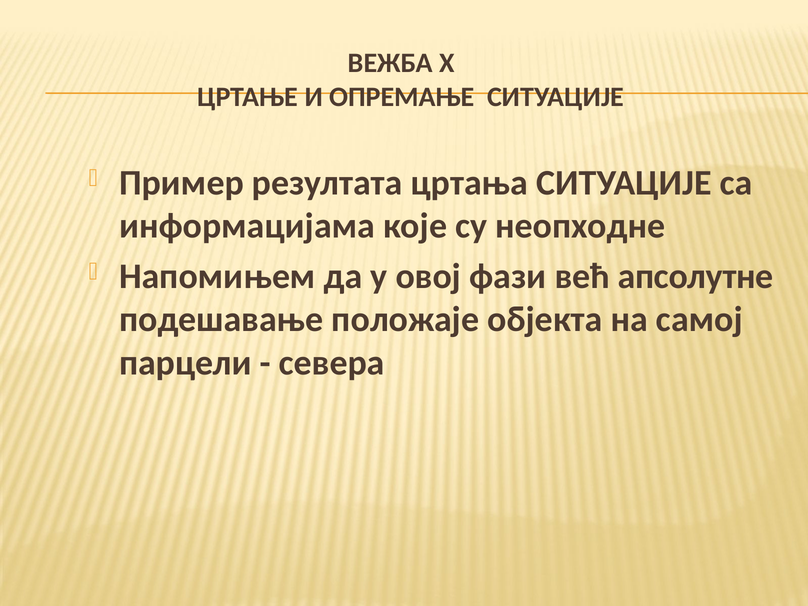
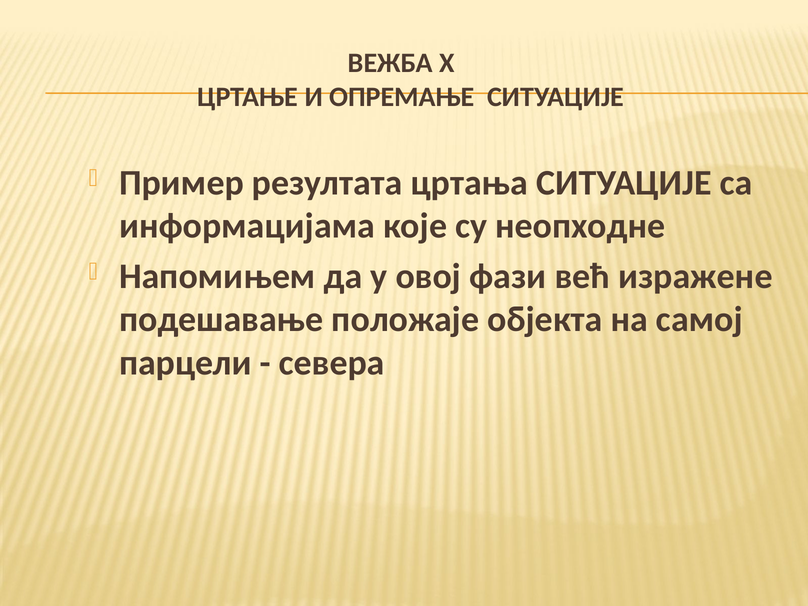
апсолутне: апсолутне -> изражене (695, 276)
